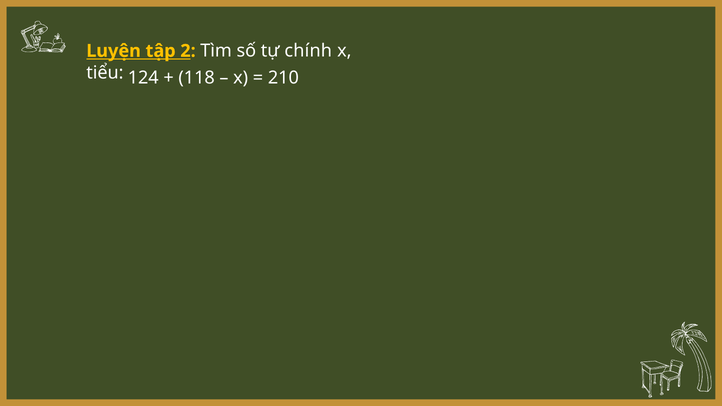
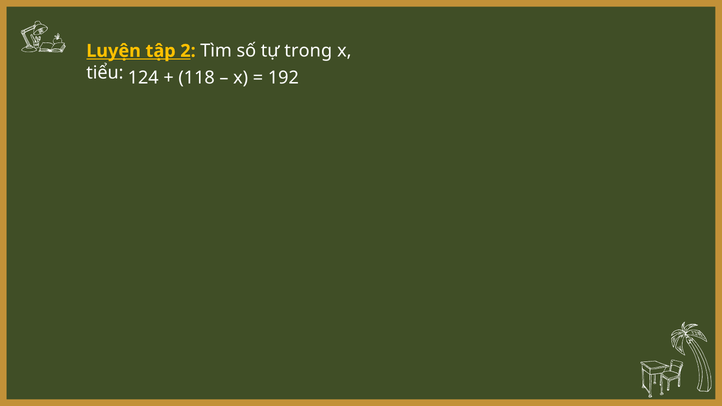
chính: chính -> trong (308, 51)
210: 210 -> 192 (283, 78)
